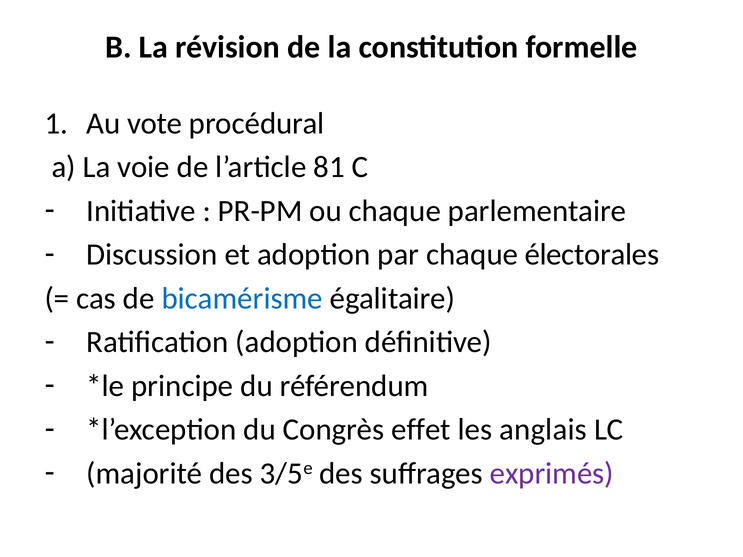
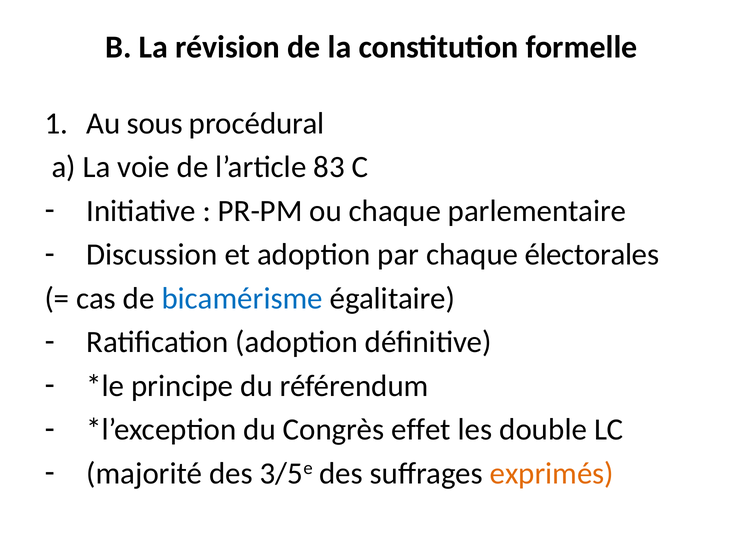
vote: vote -> sous (155, 124)
81: 81 -> 83 (329, 167)
anglais: anglais -> double (543, 430)
exprimés colour: purple -> orange (552, 474)
